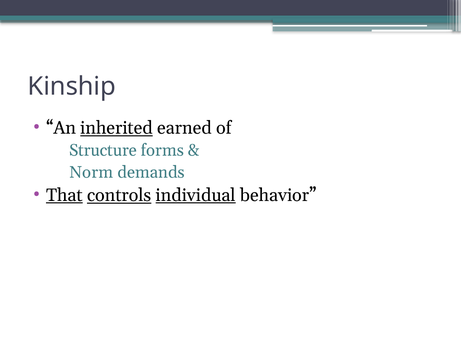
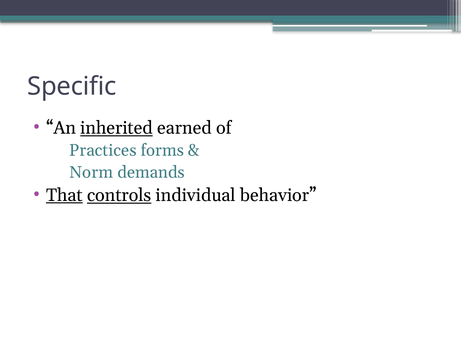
Kinship: Kinship -> Specific (72, 86)
Structure: Structure -> Practices (103, 150)
individual underline: present -> none (196, 195)
